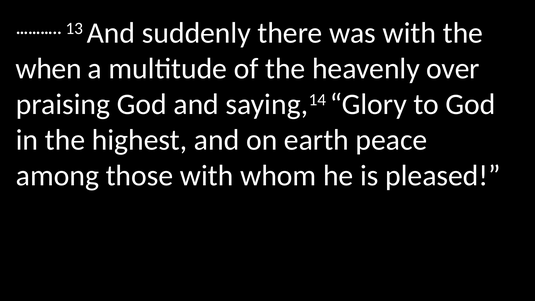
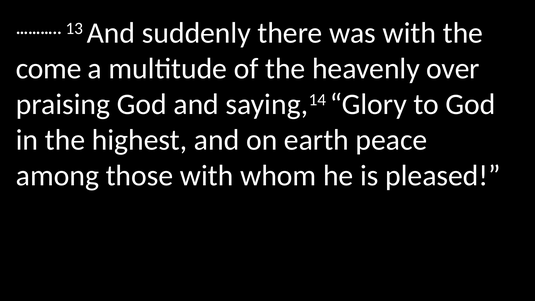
when: when -> come (49, 69)
